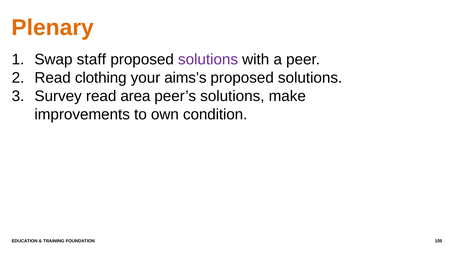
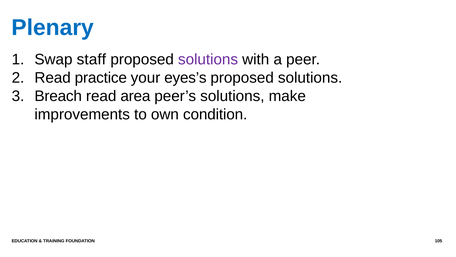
Plenary colour: orange -> blue (53, 28)
clothing: clothing -> practice (101, 78)
aims’s: aims’s -> eyes’s (185, 78)
Survey: Survey -> Breach (58, 96)
